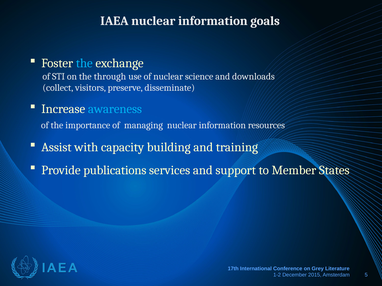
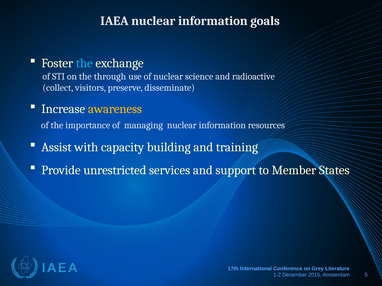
downloads: downloads -> radioactive (254, 77)
awareness colour: light blue -> yellow (115, 109)
publications: publications -> unrestricted (115, 170)
